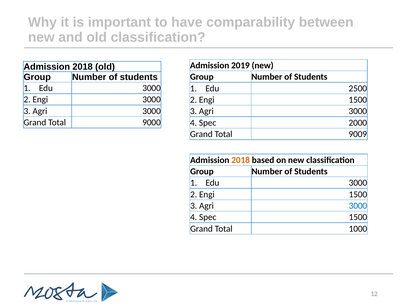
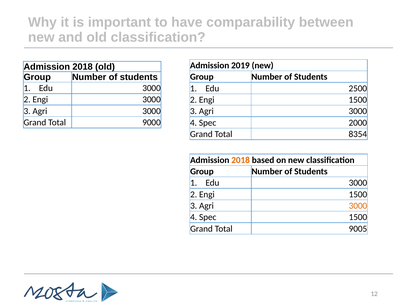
9009: 9009 -> 8354 (358, 134)
3000 colour: blue -> orange (358, 205)
1000: 1000 -> 9005 (358, 228)
